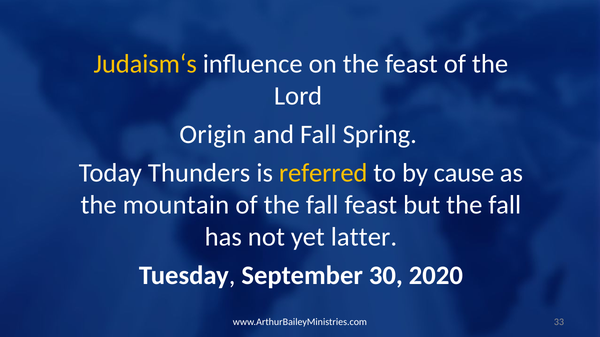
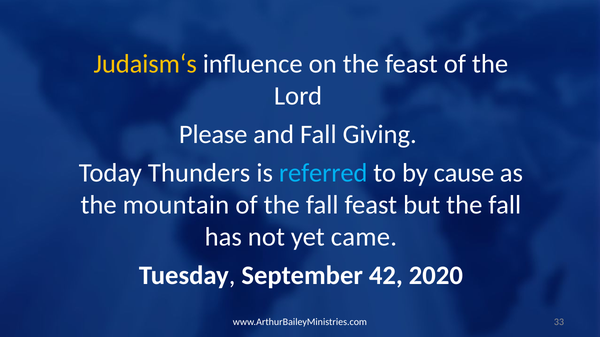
Origin: Origin -> Please (213, 135)
Spring: Spring -> Giving (380, 135)
referred colour: yellow -> light blue (323, 173)
latter: latter -> came (364, 237)
30: 30 -> 42 (386, 276)
